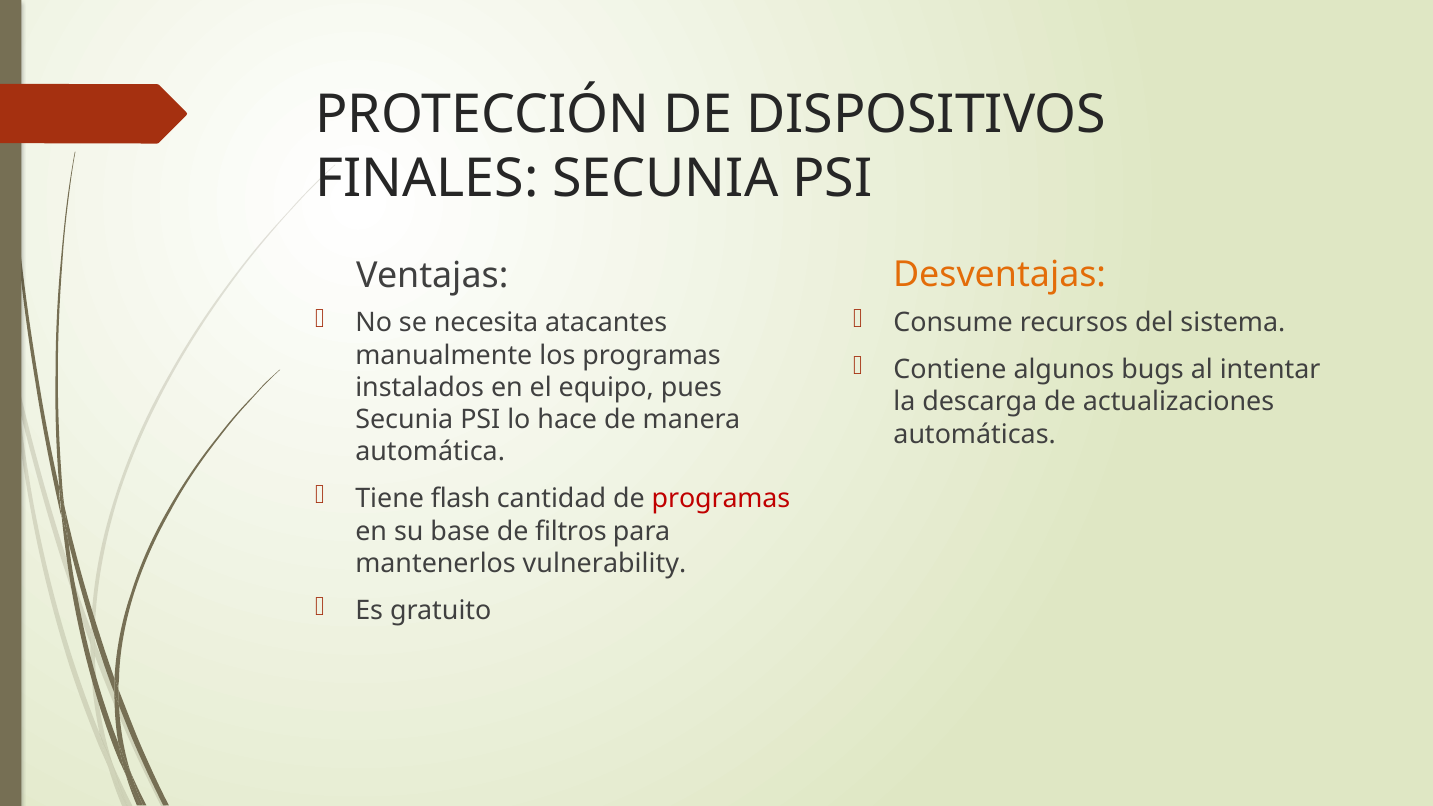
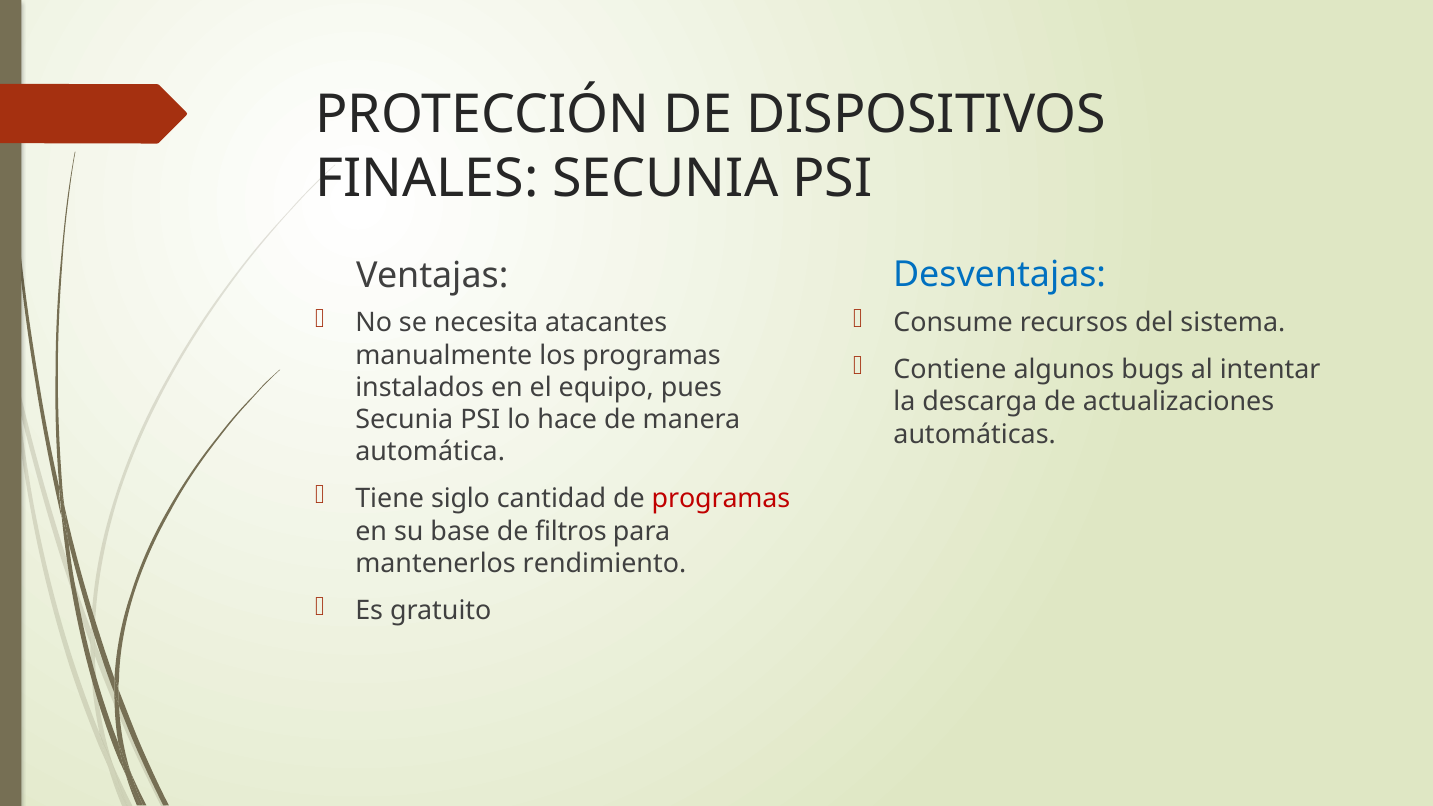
Desventajas colour: orange -> blue (1000, 275)
flash: flash -> siglo (461, 499)
vulnerability: vulnerability -> rendimiento (605, 564)
